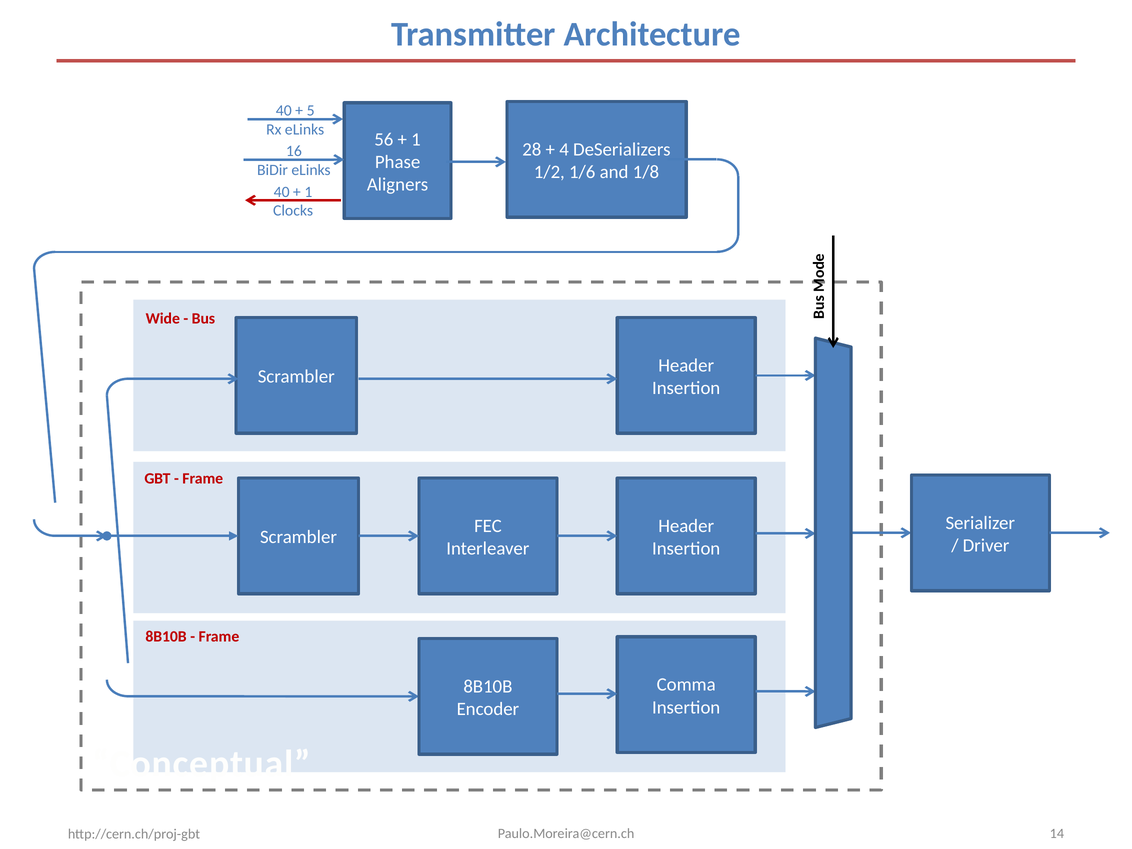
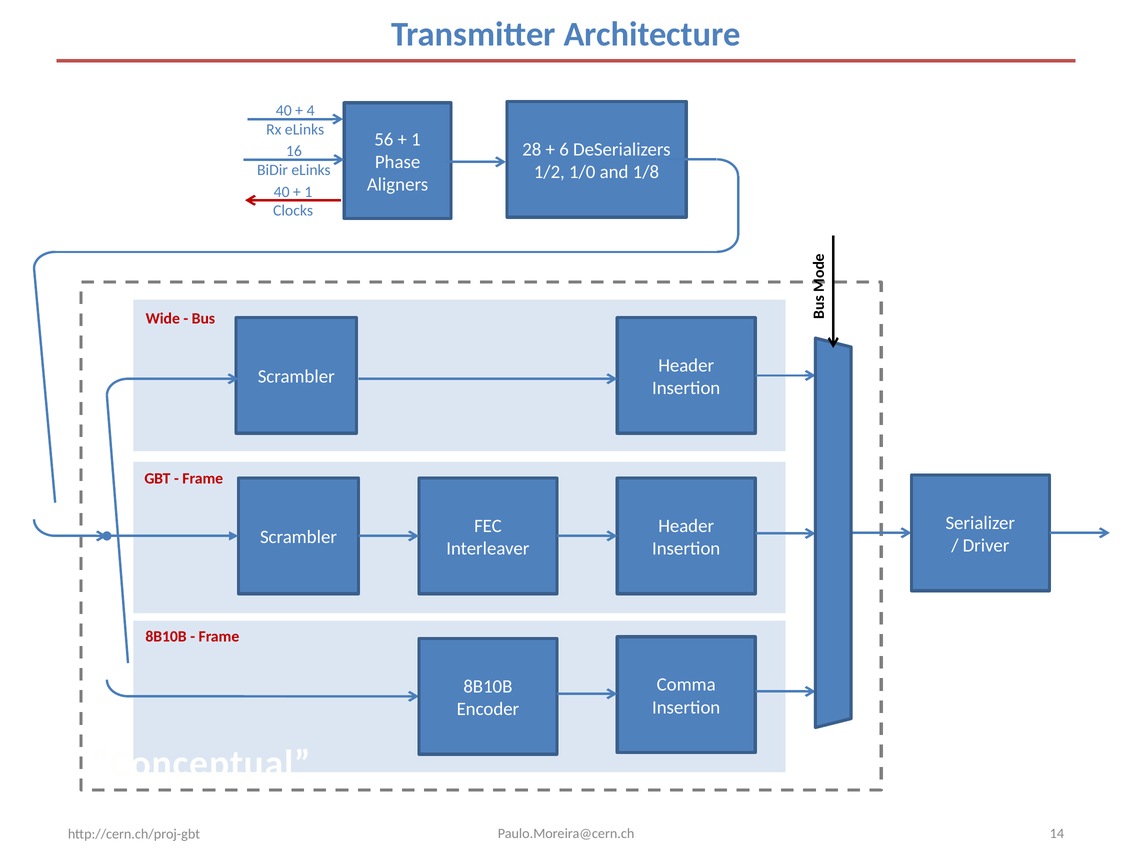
5: 5 -> 4 (311, 111)
4: 4 -> 6 (564, 149)
1/6: 1/6 -> 1/0 (582, 172)
